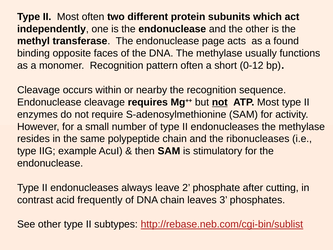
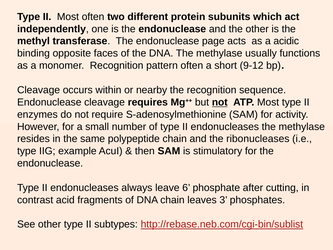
found: found -> acidic (286, 41)
0-12: 0-12 -> 9-12 (252, 65)
2: 2 -> 6 (186, 188)
frequently: frequently -> fragments (100, 200)
